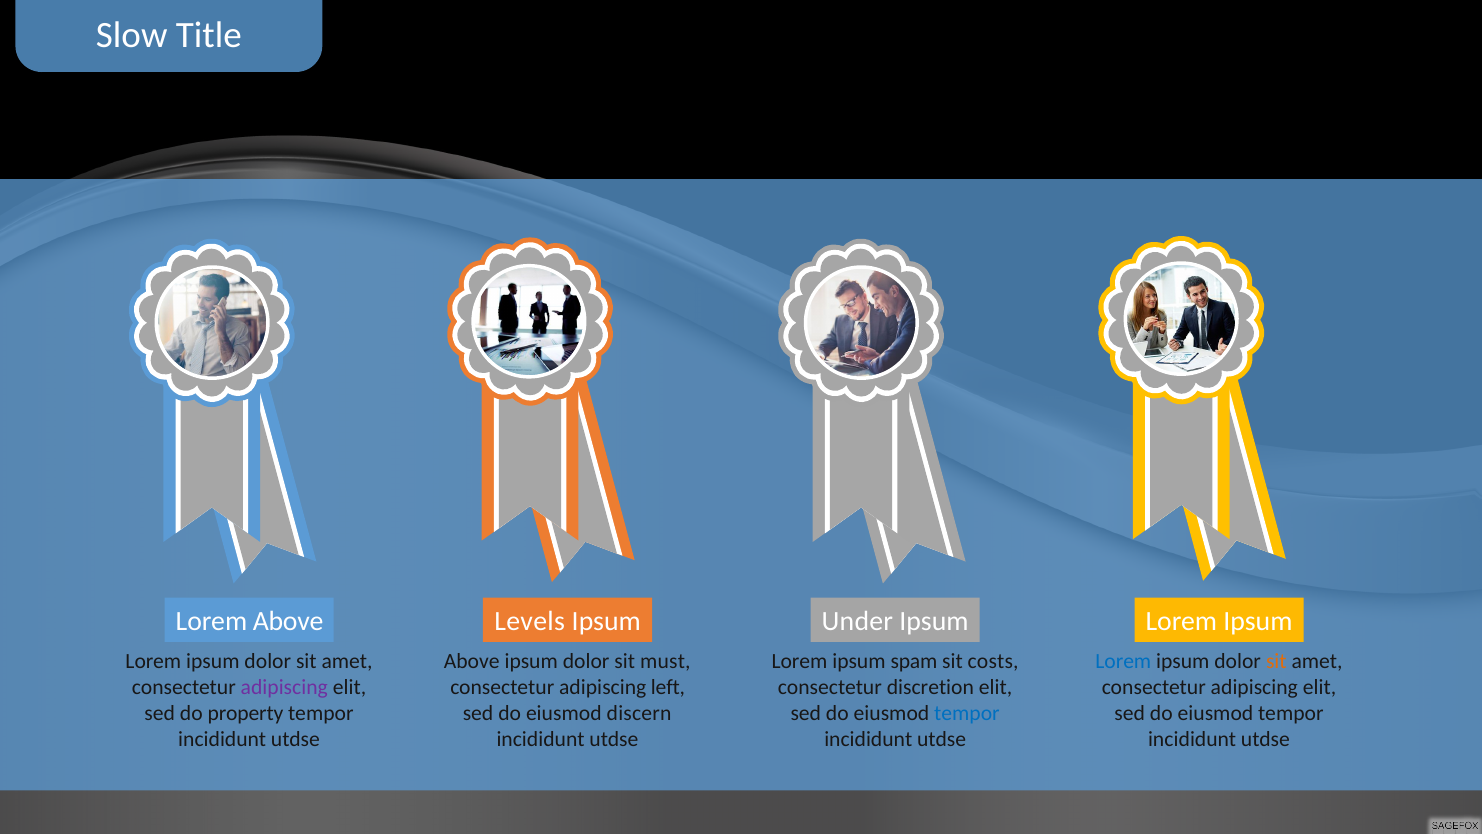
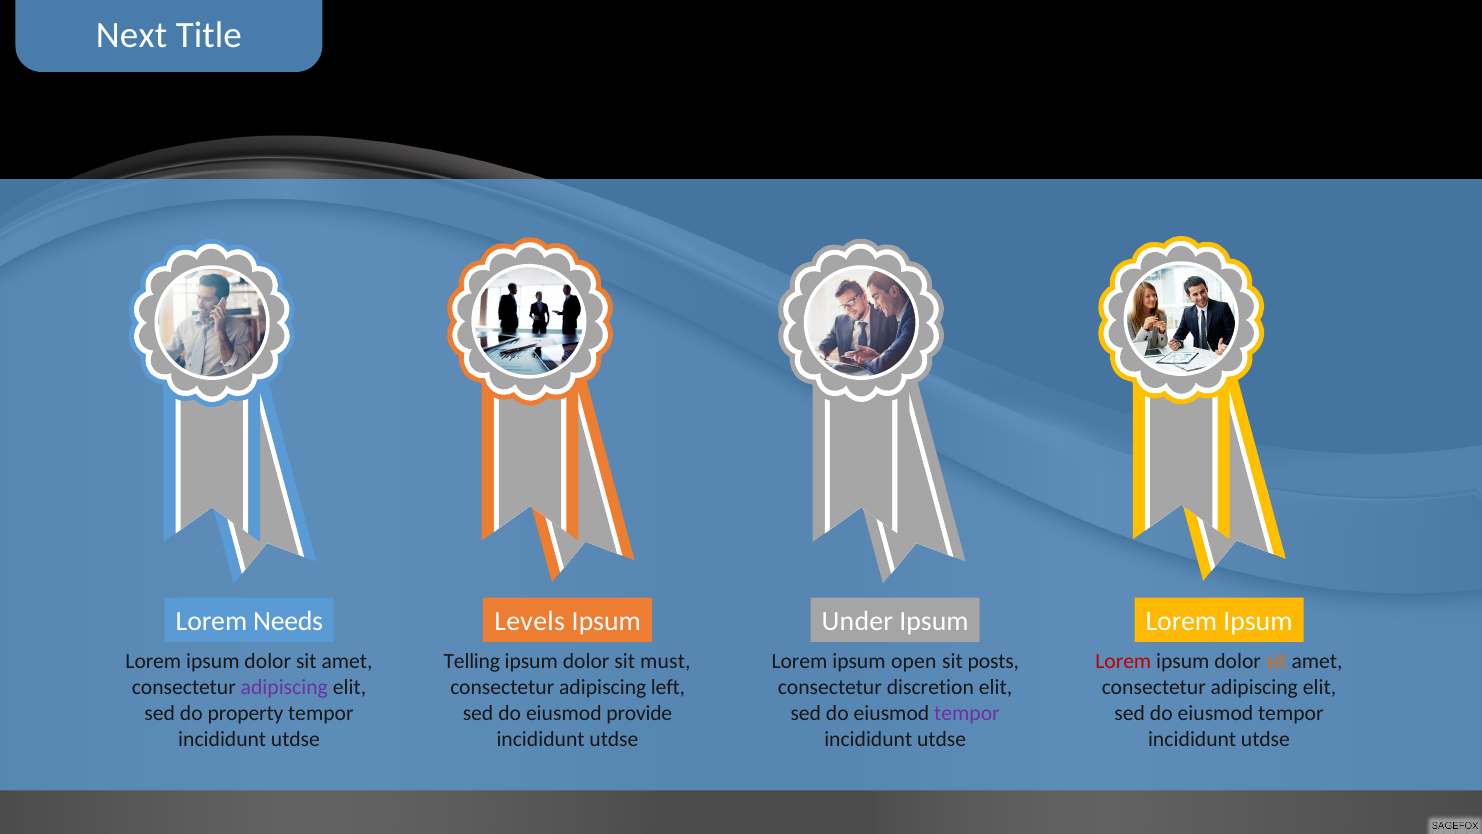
Slow: Slow -> Next (132, 35)
Lorem Above: Above -> Needs (288, 621)
Above: Above -> Telling (472, 661)
spam: spam -> open (914, 661)
costs: costs -> posts (993, 661)
Lorem colour: blue -> red (1123, 661)
discern: discern -> provide (639, 713)
tempor colour: blue -> purple (967, 713)
